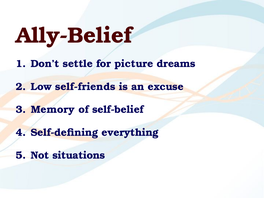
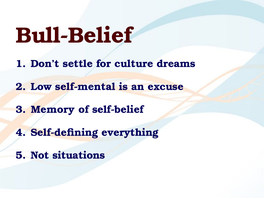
Ally-Belief: Ally-Belief -> Bull-Belief (74, 35)
picture: picture -> culture (134, 64)
self-friends: self-friends -> self-mental (85, 87)
